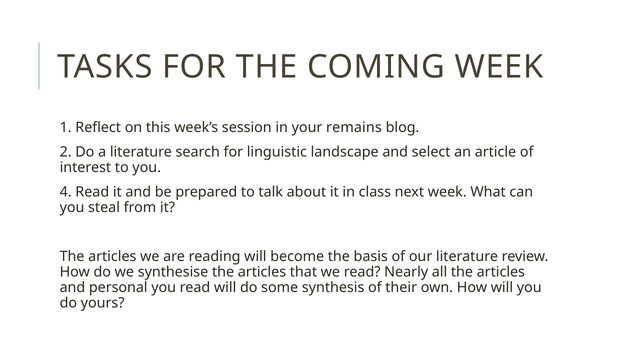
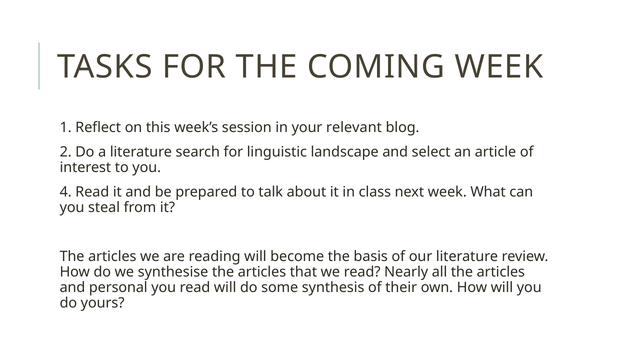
remains: remains -> relevant (354, 127)
